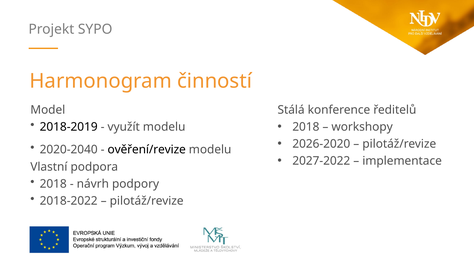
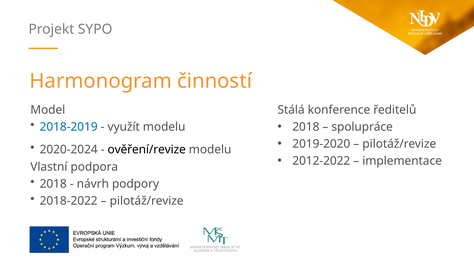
2018-2019 colour: black -> blue (69, 127)
workshopy: workshopy -> spolupráce (362, 127)
2026-2020: 2026-2020 -> 2019-2020 (321, 144)
2020-2040: 2020-2040 -> 2020-2024 (69, 149)
2027-2022: 2027-2022 -> 2012-2022 (321, 161)
